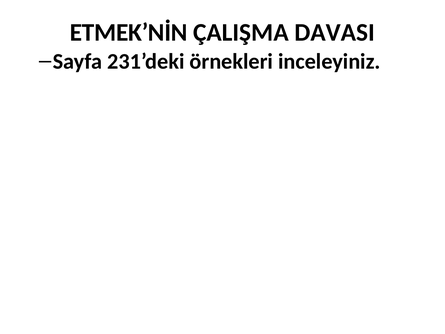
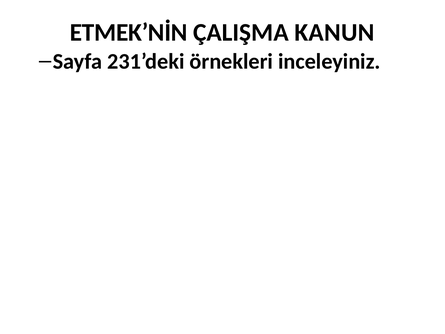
DAVASI: DAVASI -> KANUN (335, 33)
